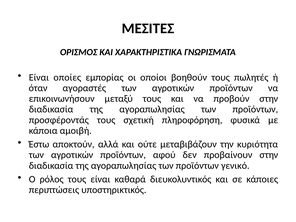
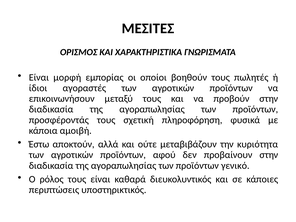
οποίες: οποίες -> μορφή (67, 77)
όταν: όταν -> ίδιοι (38, 88)
